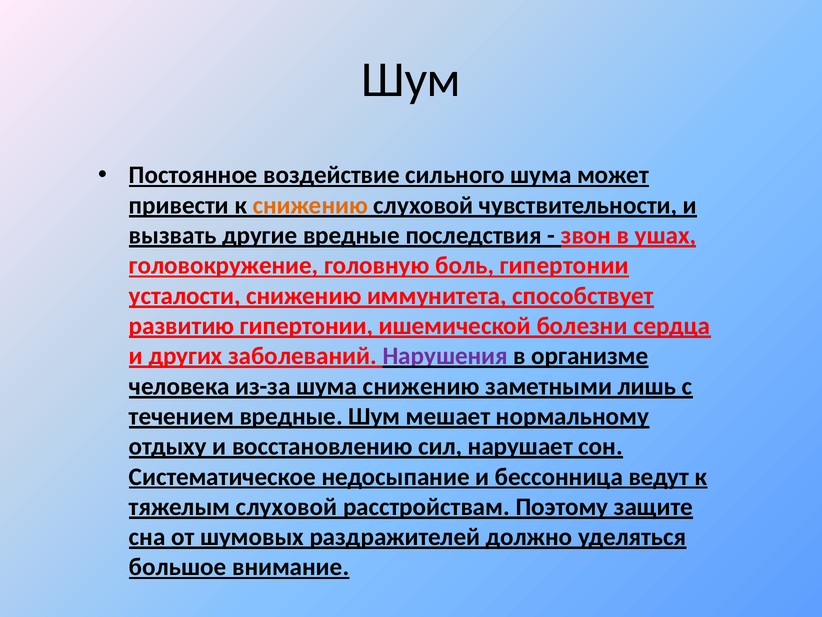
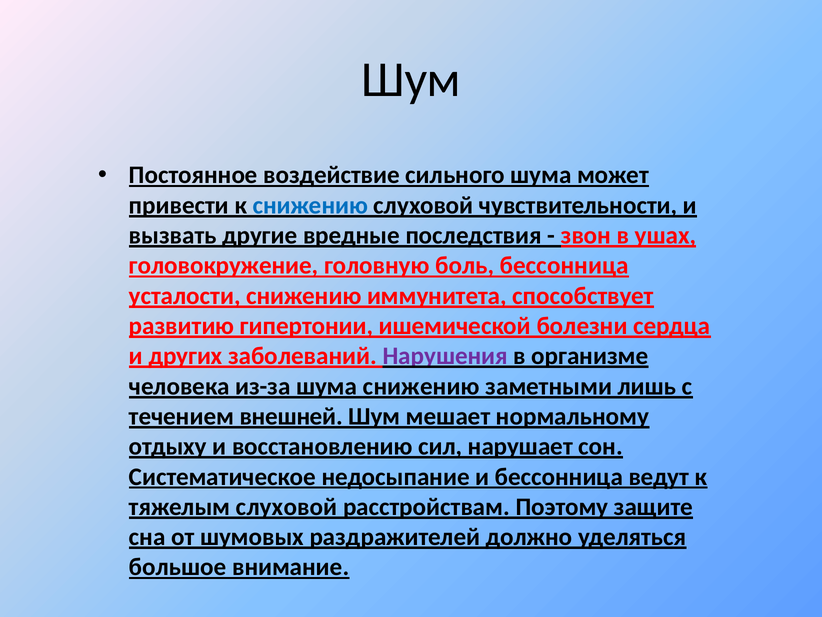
снижению colour: orange -> blue (310, 205)
боль гипертонии: гипертонии -> бессонница (564, 265)
течением вредные: вредные -> внешней (291, 416)
